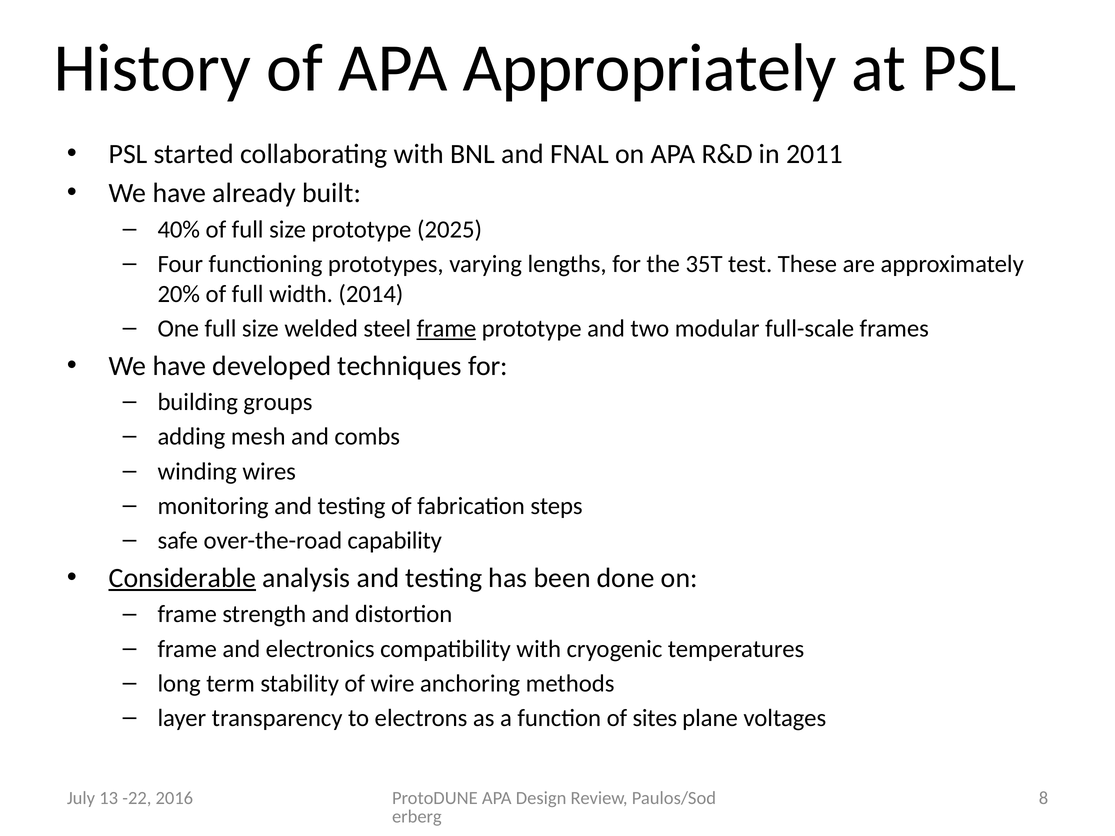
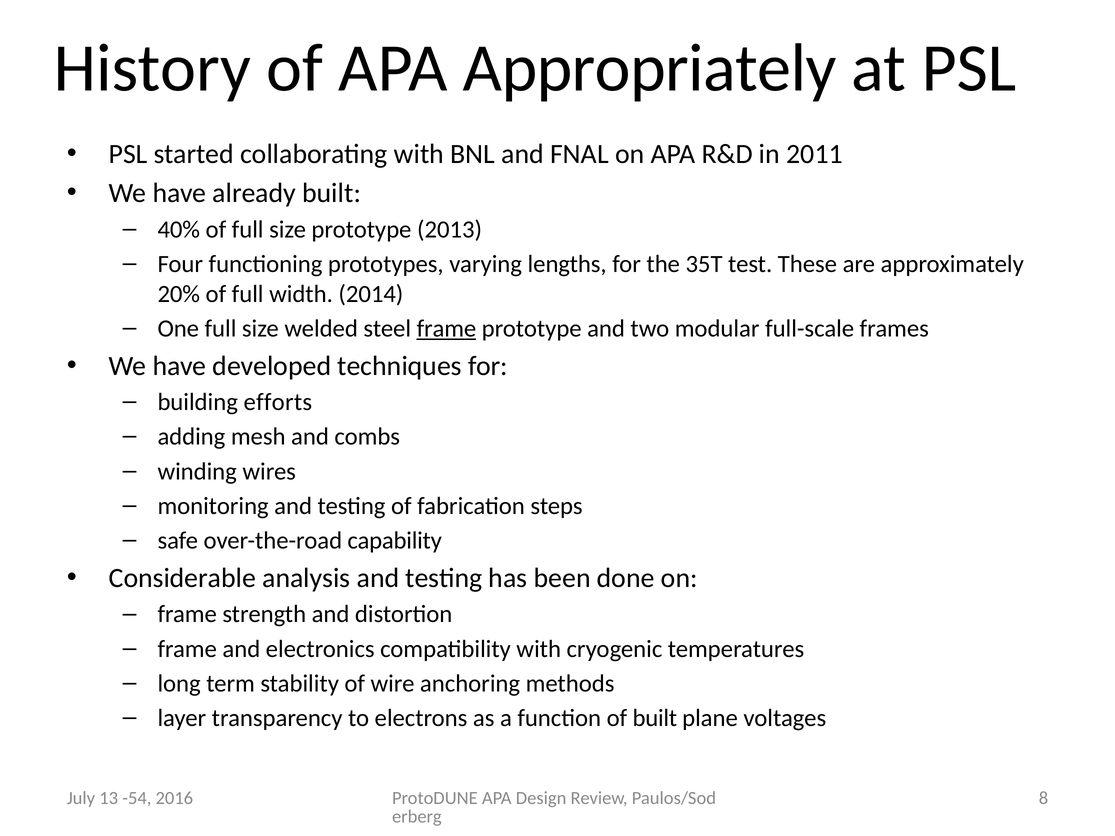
2025: 2025 -> 2013 (450, 230)
groups: groups -> efforts (278, 402)
Considerable underline: present -> none (182, 578)
of sites: sites -> built (655, 718)
-22: -22 -> -54 (137, 799)
